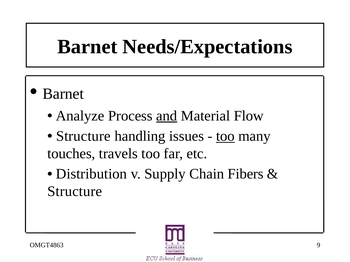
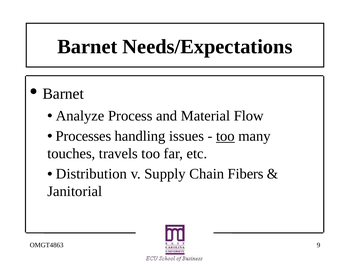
and underline: present -> none (167, 116)
Structure: Structure -> Processes (83, 136)
Structure: Structure -> Janitorial (75, 192)
